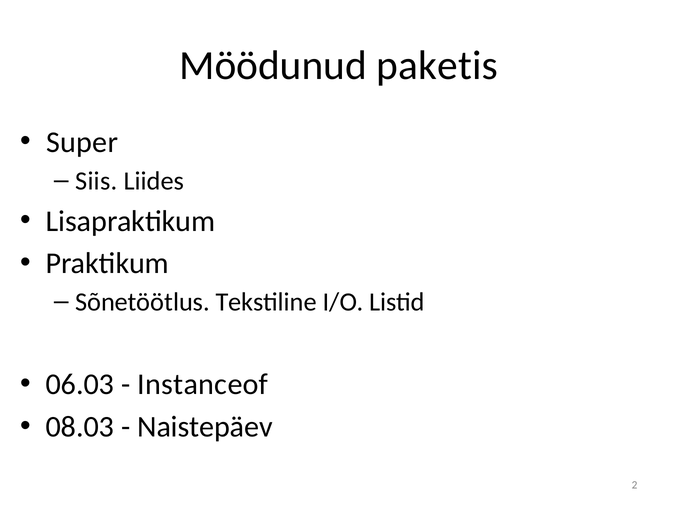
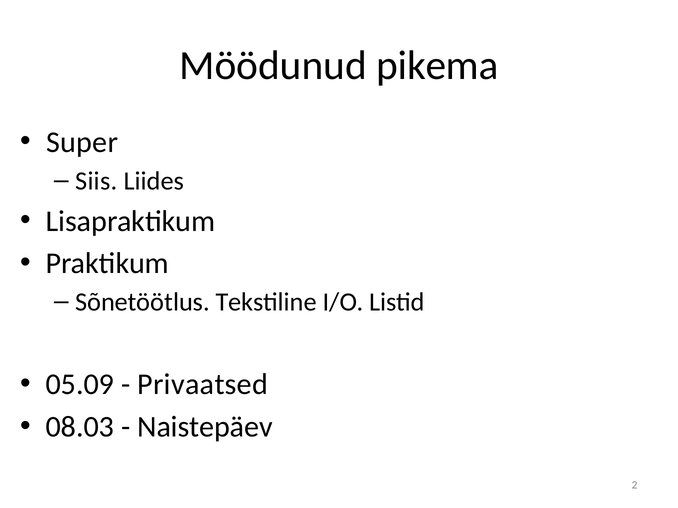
paketis: paketis -> pikema (437, 66)
06.03: 06.03 -> 05.09 (80, 385)
Instanceof: Instanceof -> Privaatsed (203, 385)
